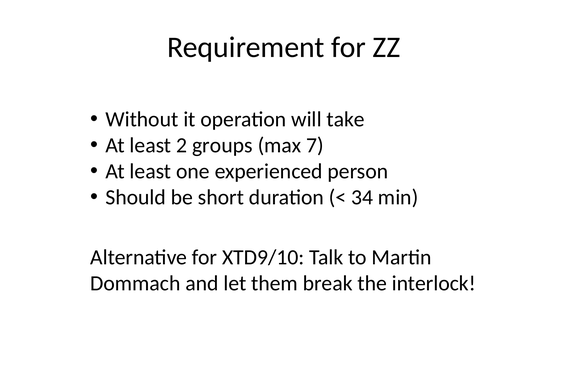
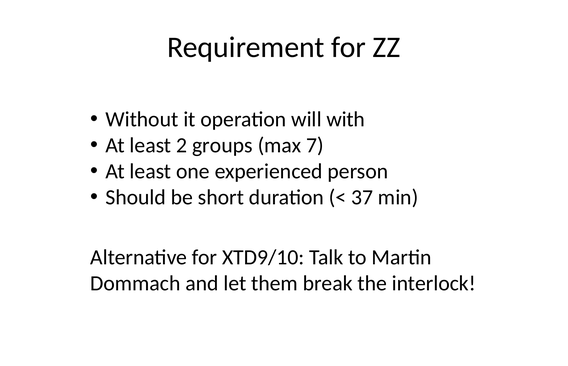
take: take -> with (346, 119)
34: 34 -> 37 (362, 197)
